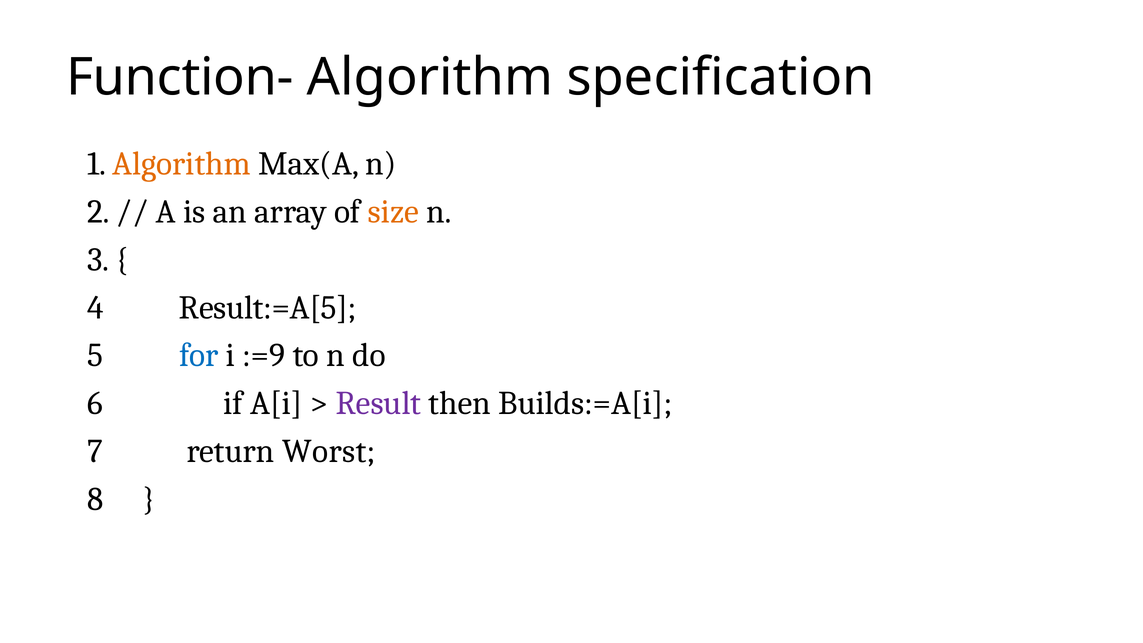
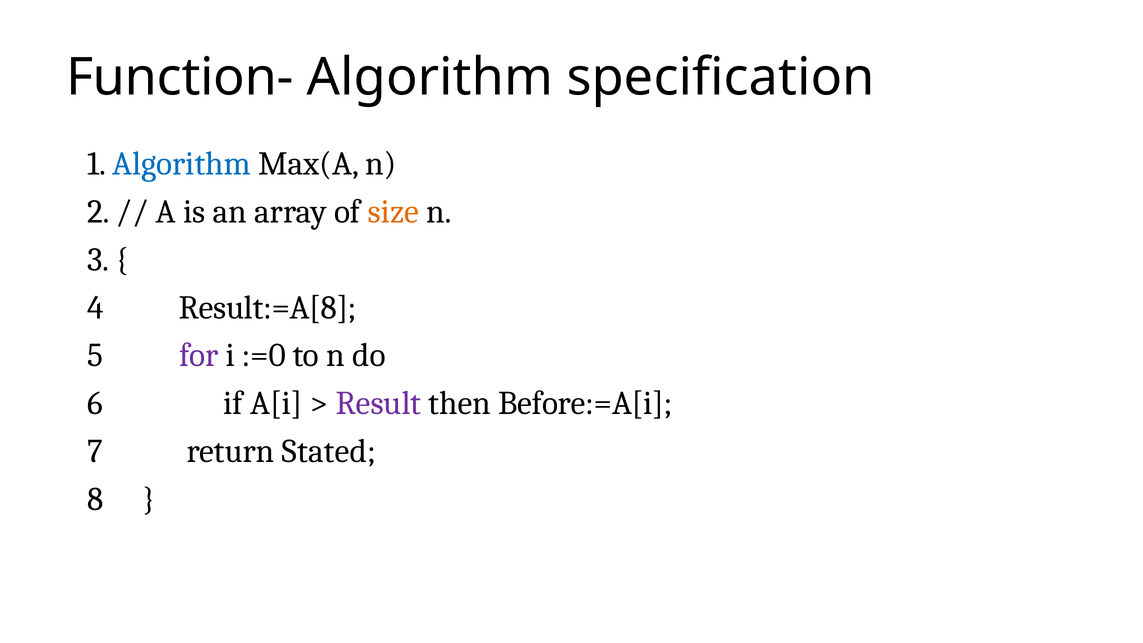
Algorithm colour: orange -> blue (182, 164)
Result:=A[5: Result:=A[5 -> Result:=A[8 (268, 308)
for colour: blue -> purple (199, 355)
:=9: :=9 -> :=0 (264, 355)
Builds:=A[i: Builds:=A[i -> Before:=A[i (585, 403)
Worst: Worst -> Stated (329, 451)
